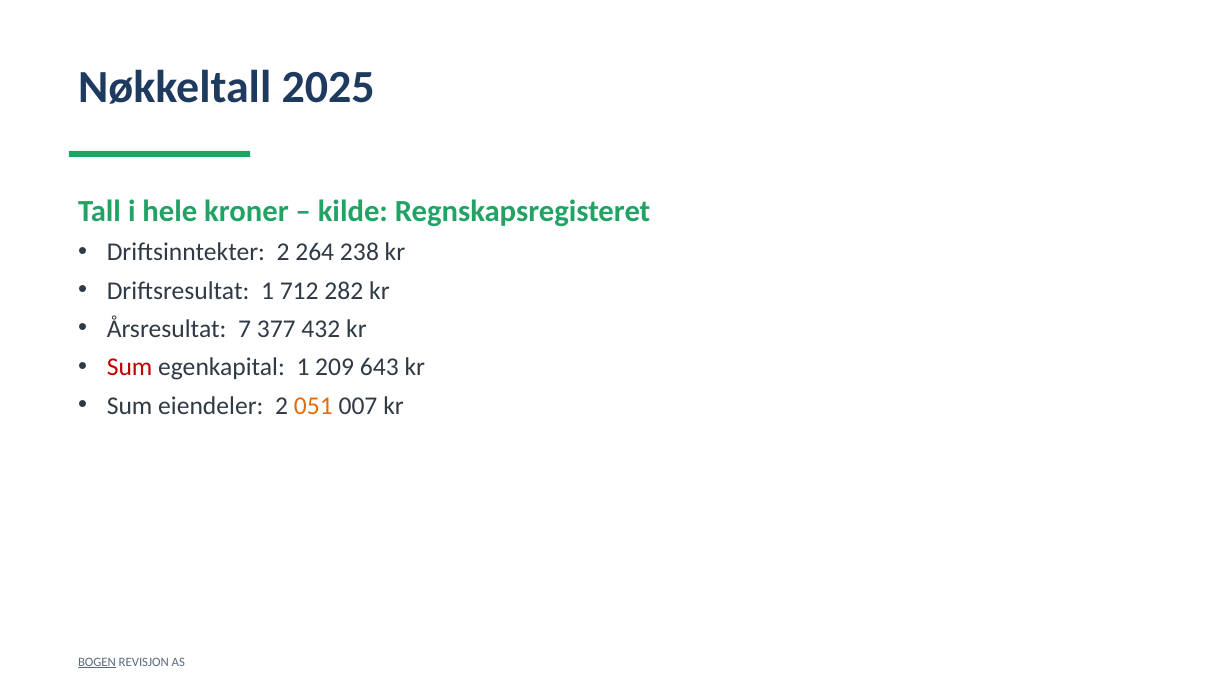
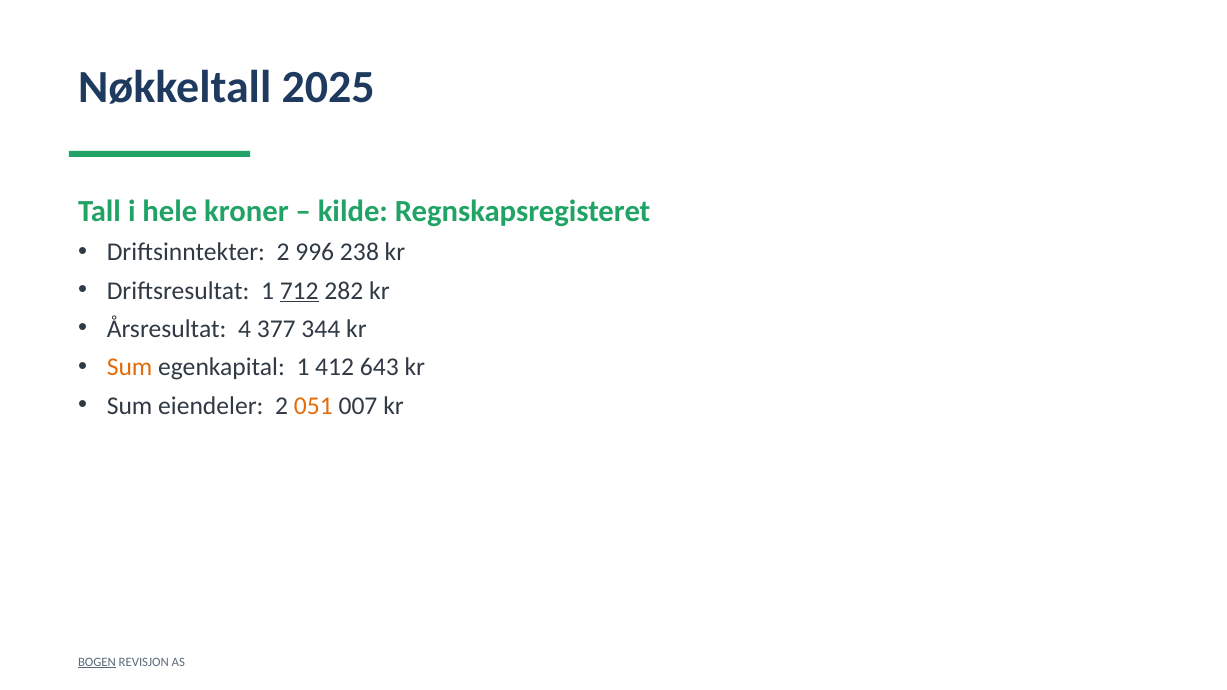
264: 264 -> 996 (315, 252)
712 underline: none -> present (299, 291)
7: 7 -> 4 (245, 329)
432: 432 -> 344 (321, 329)
Sum colour: red -> orange (130, 367)
209: 209 -> 412 (335, 367)
